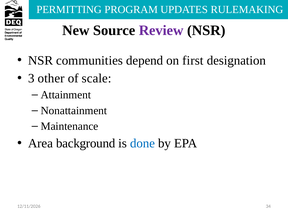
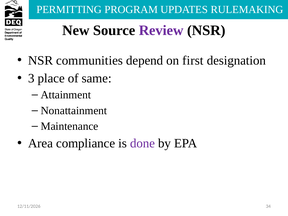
other: other -> place (51, 78)
scale: scale -> same (97, 78)
background: background -> compliance (86, 143)
done colour: blue -> purple (143, 143)
